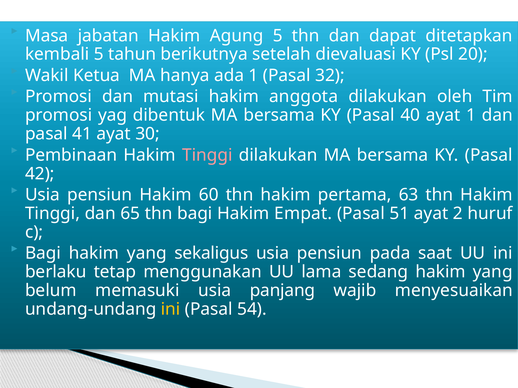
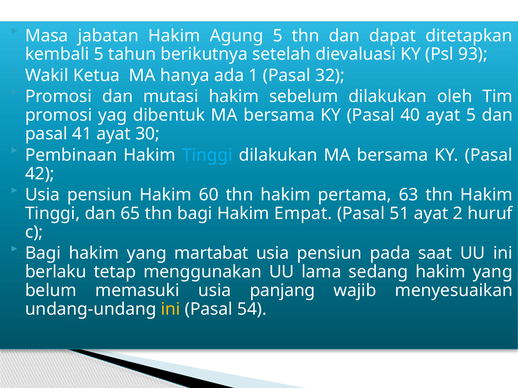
20: 20 -> 93 (473, 54)
anggota: anggota -> sebelum (304, 97)
ayat 1: 1 -> 5 (471, 115)
Tinggi colour: pink -> light blue (207, 155)
sekaligus: sekaligus -> martabat (211, 254)
